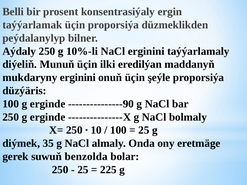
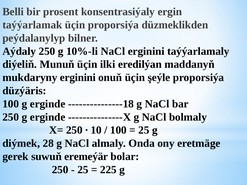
---------------90: ---------------90 -> ---------------18 (101, 104)
35: 35 -> 28 (48, 144)
benzolda: benzolda -> eremeýär (86, 157)
